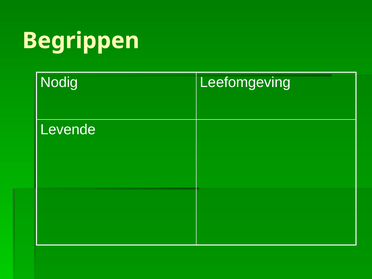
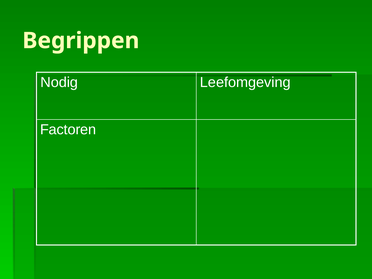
Levende: Levende -> Factoren (68, 130)
